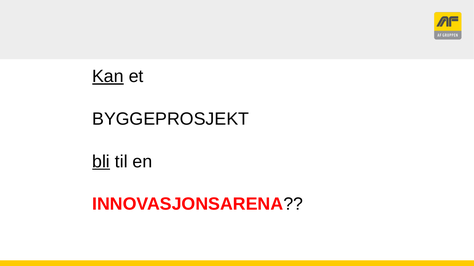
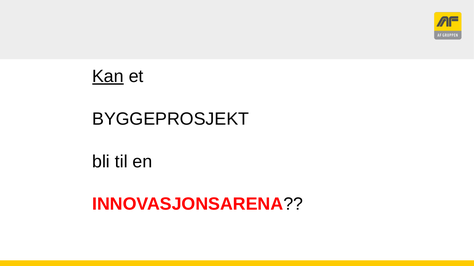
bli underline: present -> none (101, 162)
